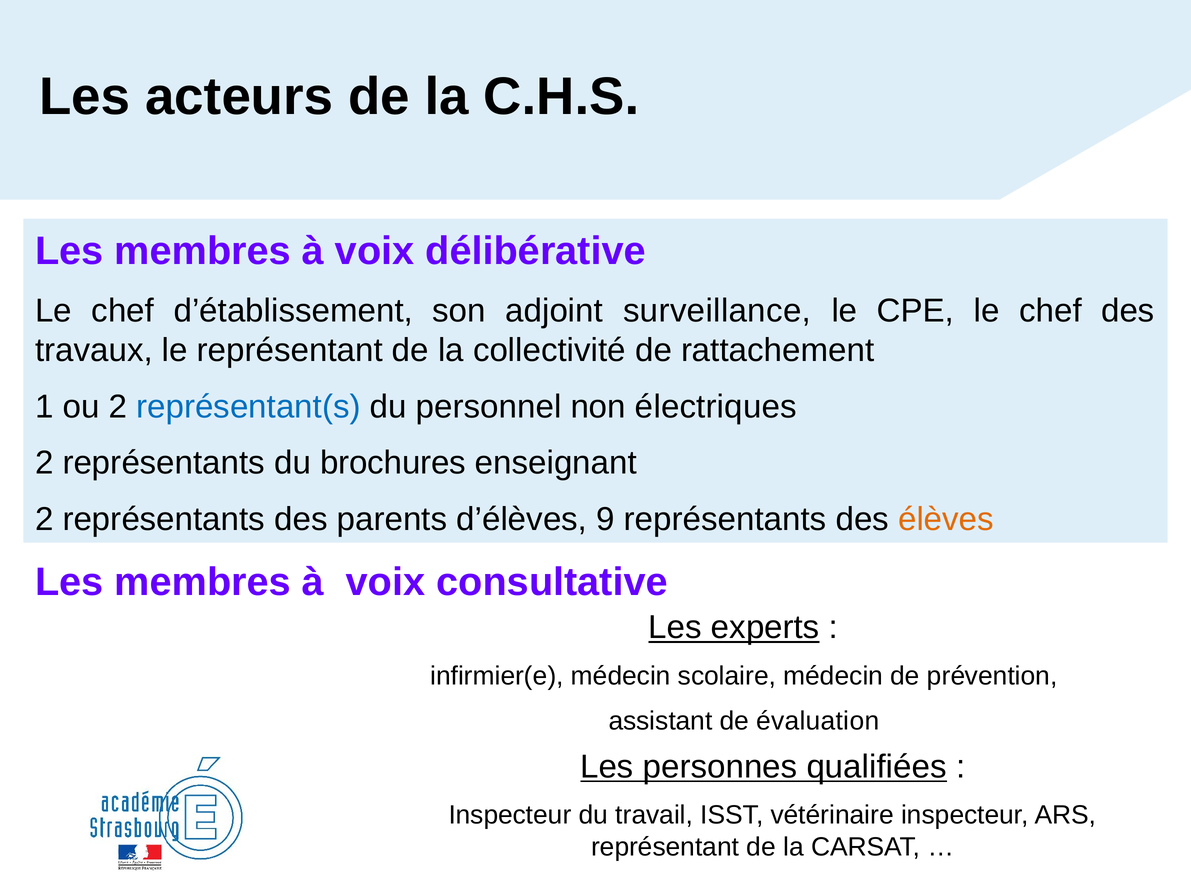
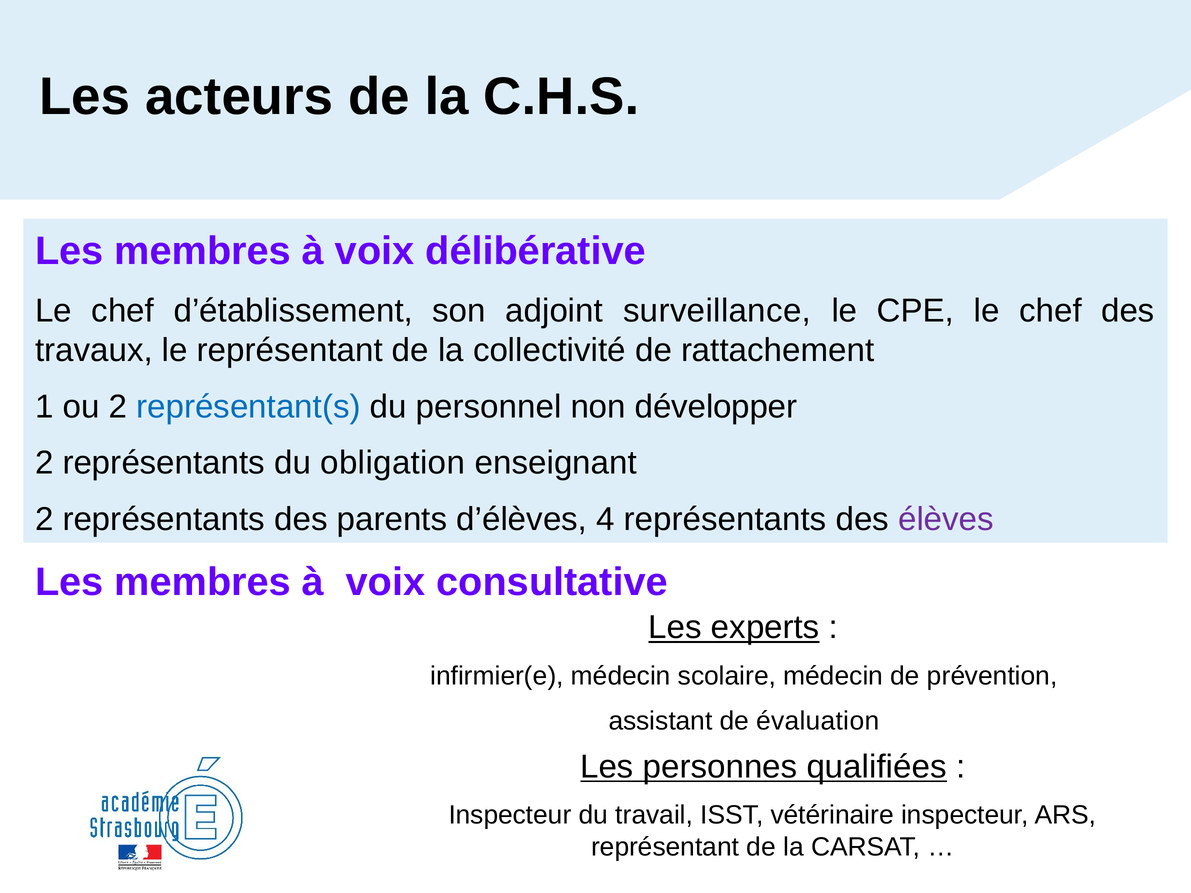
électriques: électriques -> développer (716, 407)
brochures: brochures -> obligation (393, 463)
9: 9 -> 4 (606, 519)
élèves colour: orange -> purple (946, 519)
